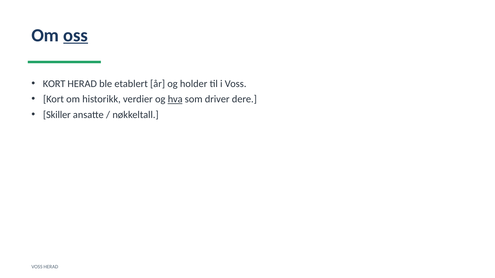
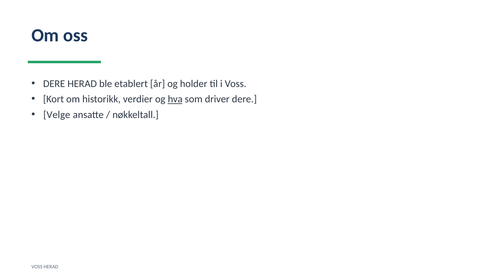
oss underline: present -> none (76, 35)
KORT: KORT -> DERE (54, 84)
Skiller: Skiller -> Velge (57, 115)
